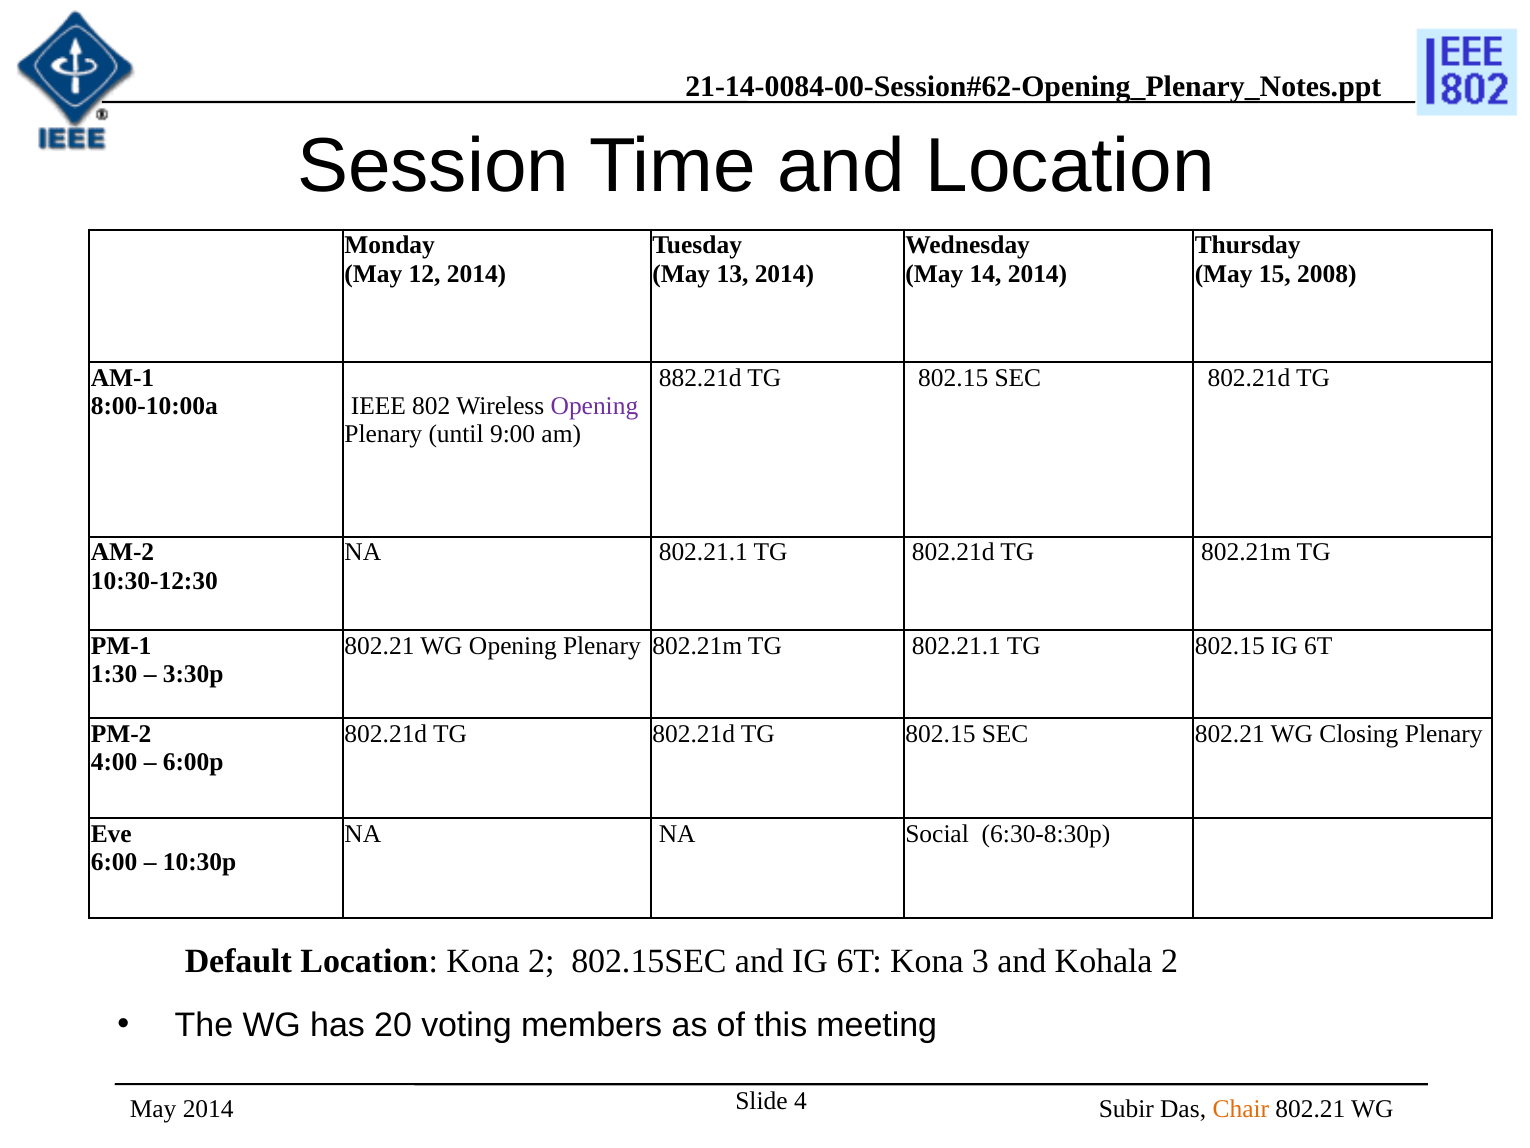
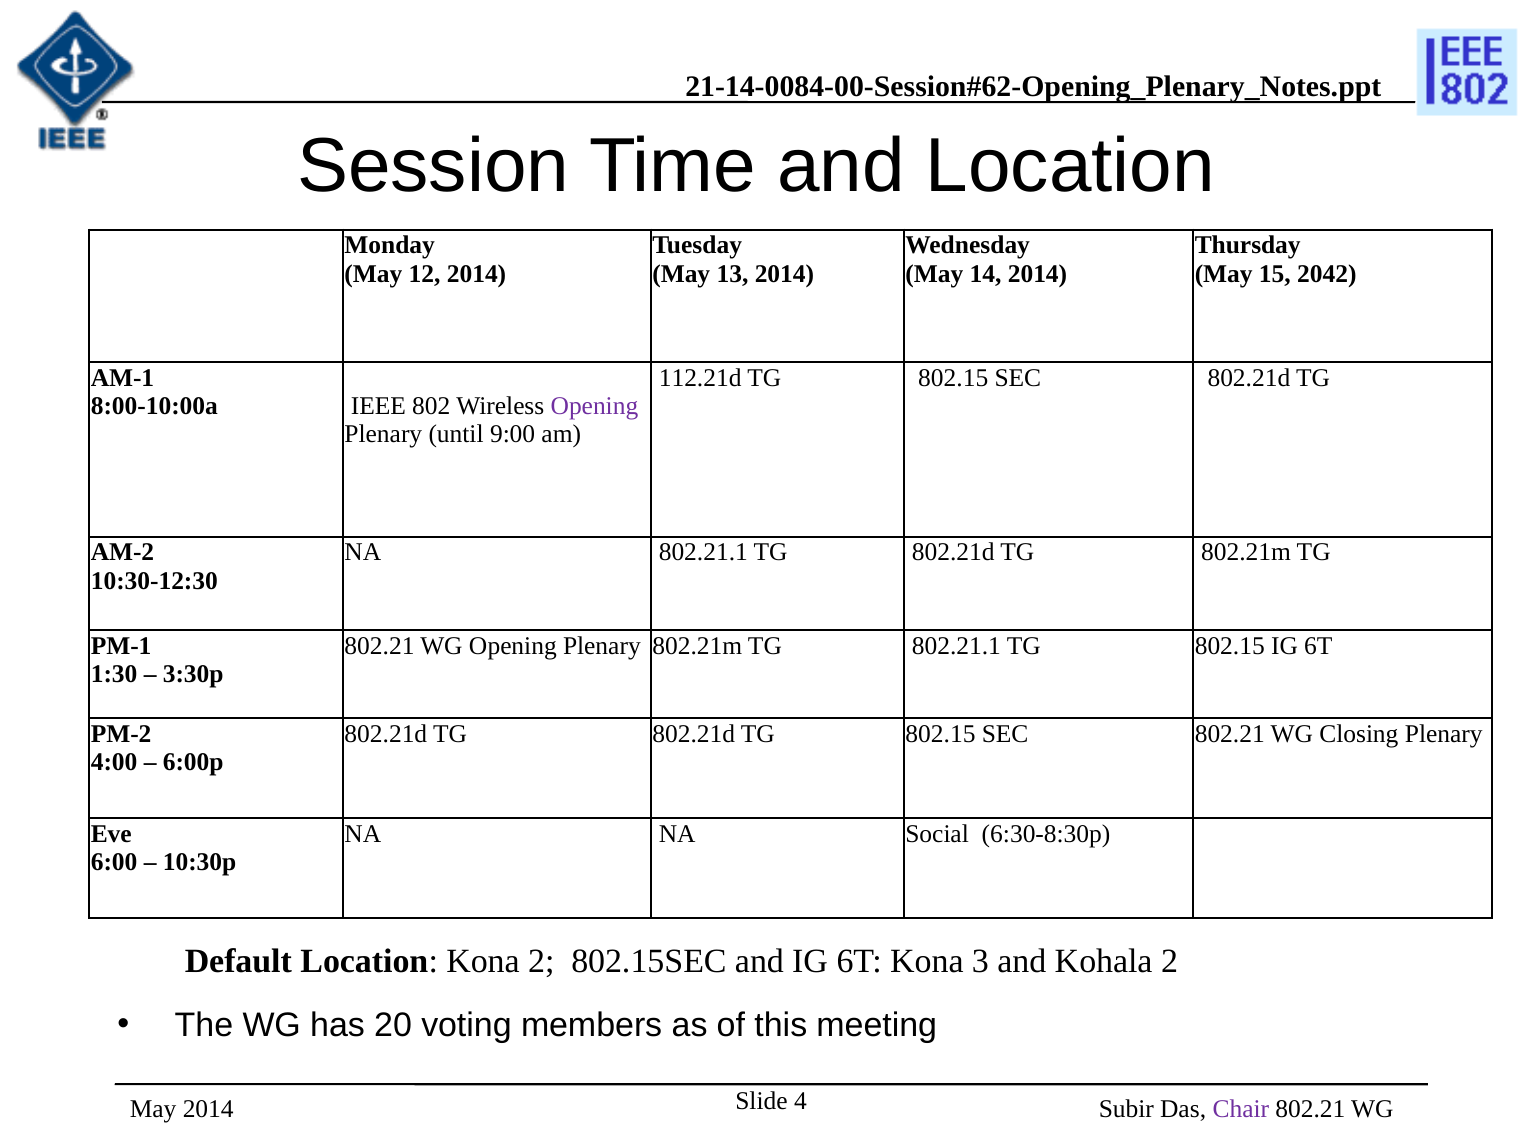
2008: 2008 -> 2042 (1327, 274)
882.21d: 882.21d -> 112.21d (700, 378)
Chair colour: orange -> purple (1241, 1108)
